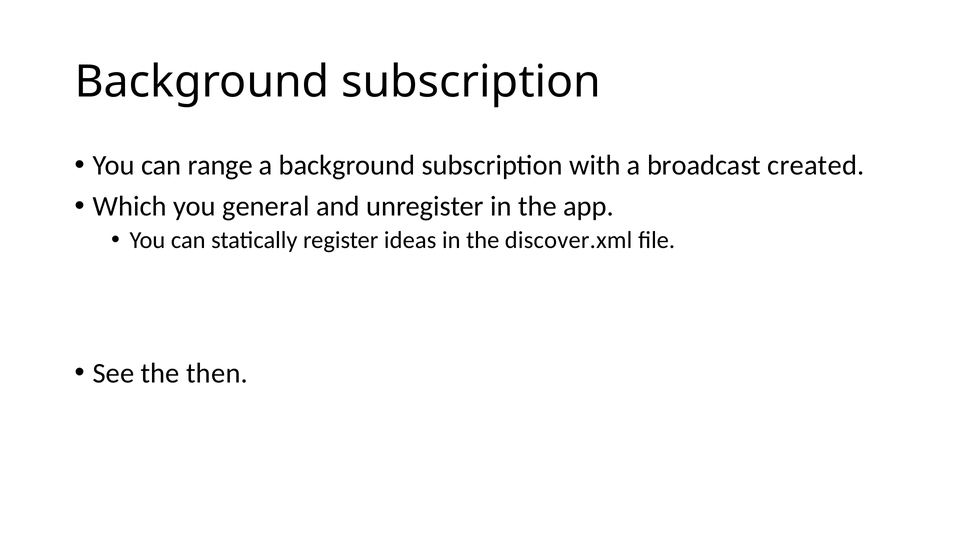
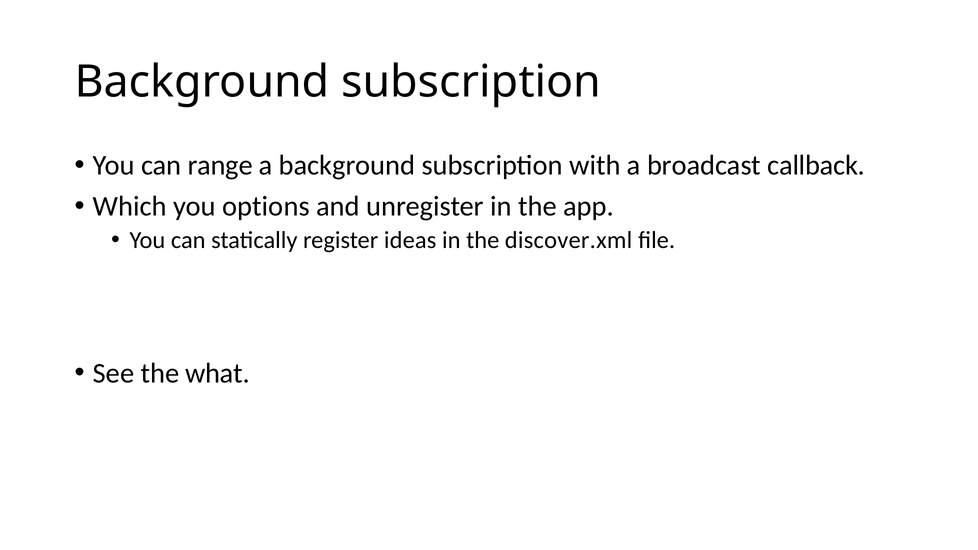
created: created -> callback (816, 165)
general: general -> options (266, 206)
then: then -> what (217, 373)
